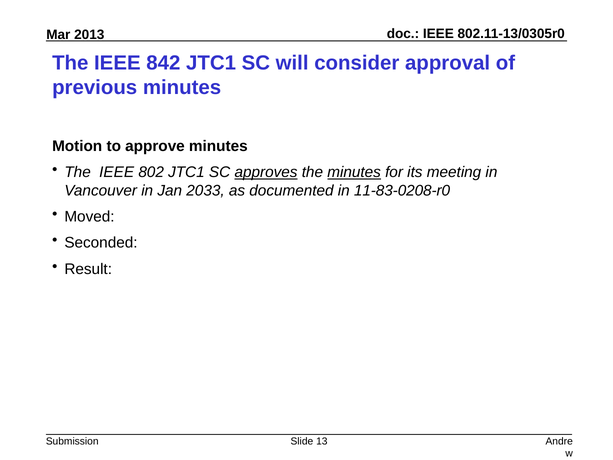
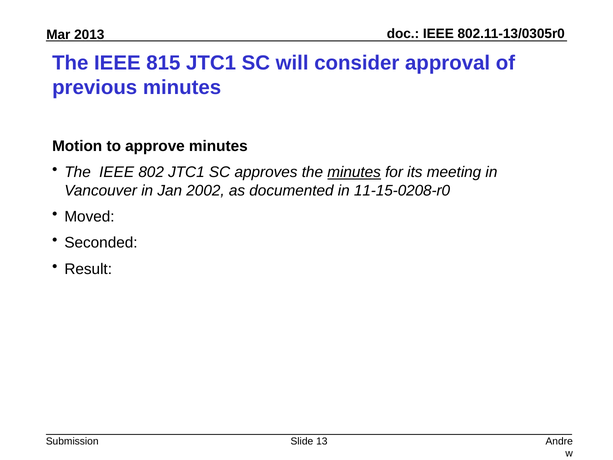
842: 842 -> 815 (163, 63)
approves underline: present -> none (266, 172)
2033: 2033 -> 2002 (205, 191)
11-83-0208-r0: 11-83-0208-r0 -> 11-15-0208-r0 (402, 191)
